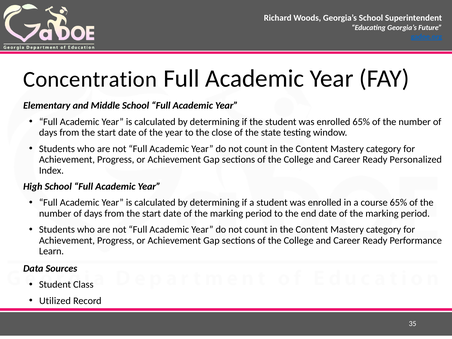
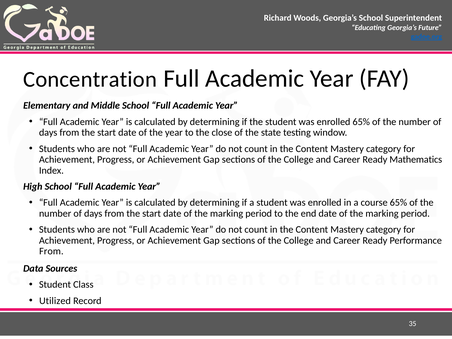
Personalized: Personalized -> Mathematics (416, 160)
Learn: Learn -> From (51, 251)
